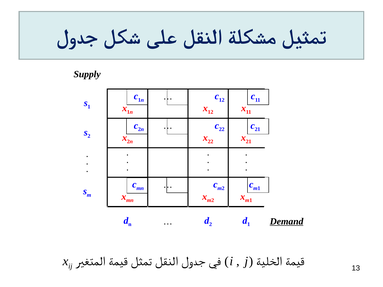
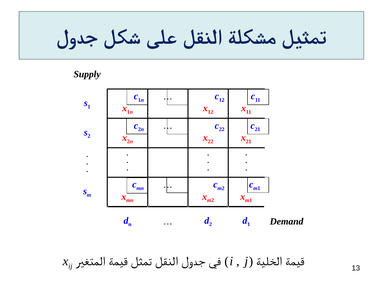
Demand underline: present -> none (287, 222)
